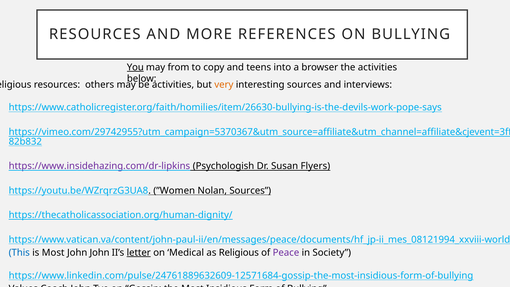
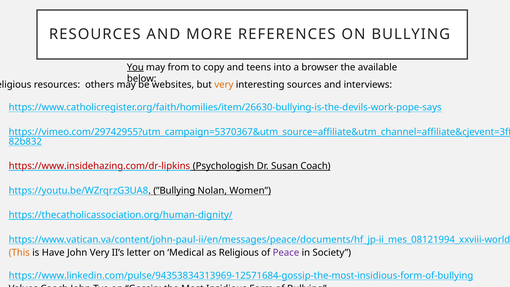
the activities: activities -> available (378, 67)
activities: activities -> websites (173, 85)
https://www.insidehazing.com/dr-lipkins colour: purple -> red (99, 166)
Susan Flyers: Flyers -> Coach (315, 166)
”Women: ”Women -> ”Bullying (174, 190)
Nolan Sources: Sources -> Women (250, 190)
This colour: blue -> orange (19, 252)
is Most: Most -> Have (53, 252)
John John: John -> Very (100, 252)
letter underline: present -> none (139, 252)
https://www.linkedin.com/pulse/24761889632609-12571684-gossip-the-most-insidious-form-of-bullying: https://www.linkedin.com/pulse/24761889632609-12571684-gossip-the-most-insidious-form-of-bullying -> https://www.linkedin.com/pulse/94353834313969-12571684-gossip-the-most-insidious-form-of-bullying (241, 275)
